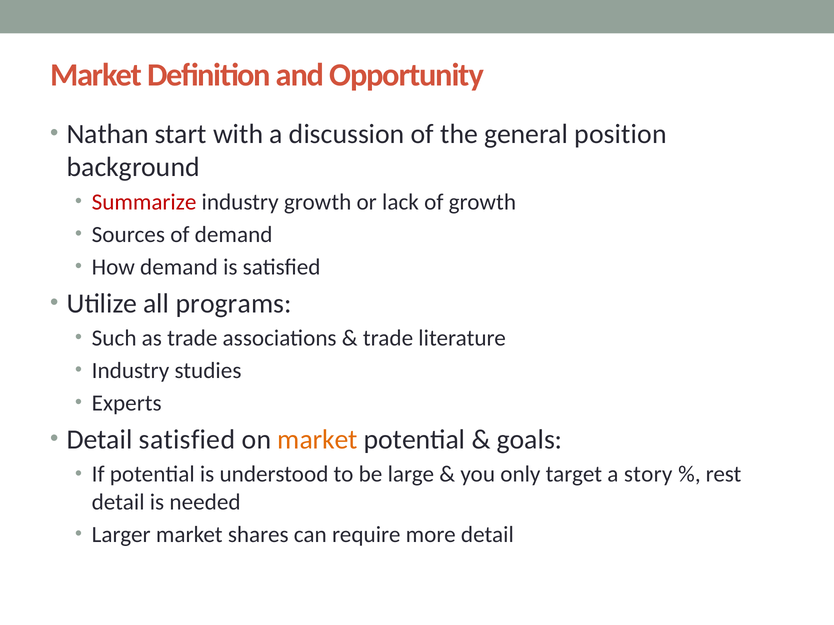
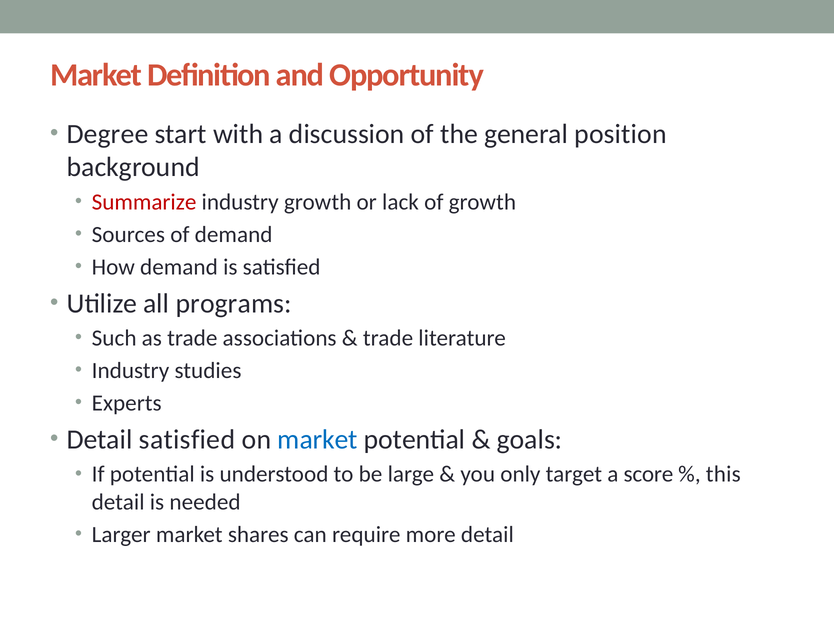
Nathan: Nathan -> Degree (108, 134)
market colour: orange -> blue (318, 440)
story: story -> score (648, 475)
rest: rest -> this (723, 475)
